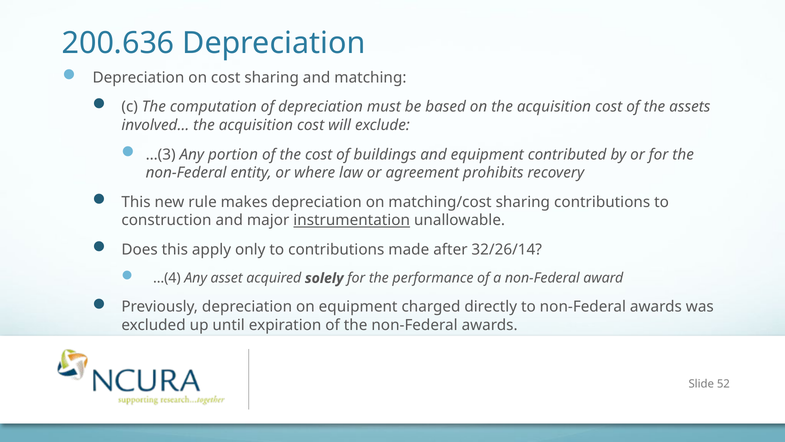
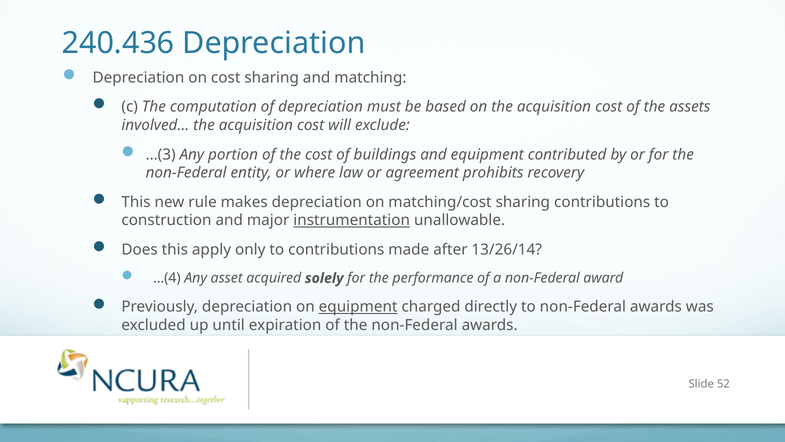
200.636: 200.636 -> 240.436 (118, 43)
32/26/14: 32/26/14 -> 13/26/14 (507, 249)
equipment underline: none -> present (358, 307)
